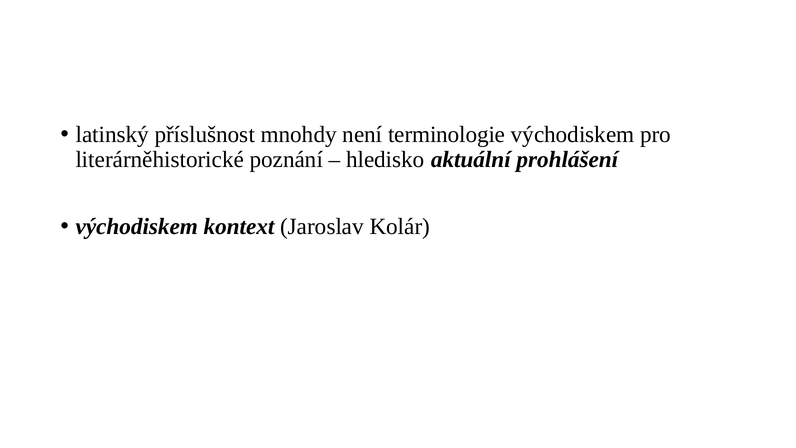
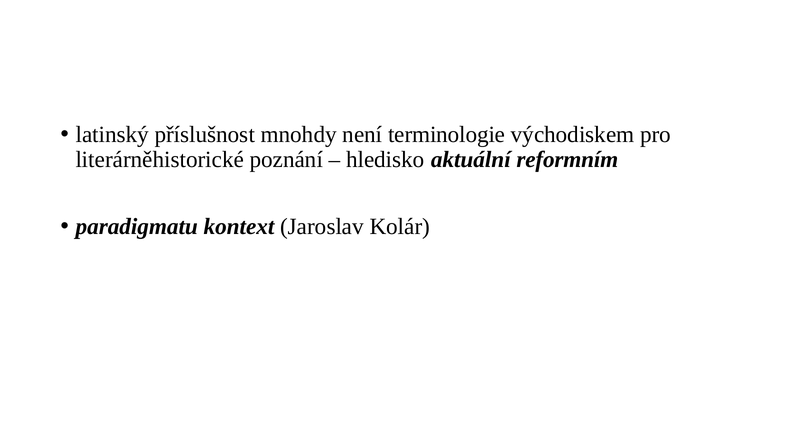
prohlášení: prohlášení -> reformním (567, 160)
východiskem: východiskem -> paradigmatu (137, 226)
